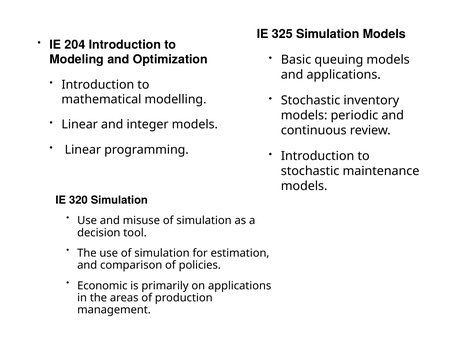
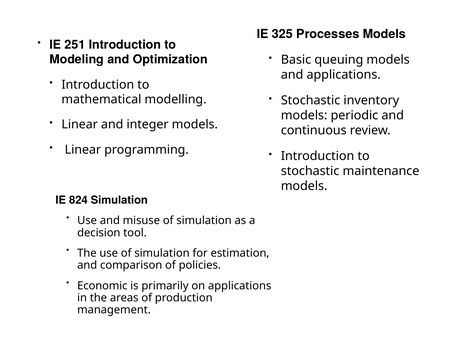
325 Simulation: Simulation -> Processes (328, 34)
204: 204 -> 251 (75, 45)
320: 320 -> 824 (78, 200)
